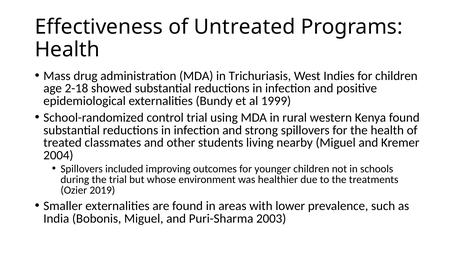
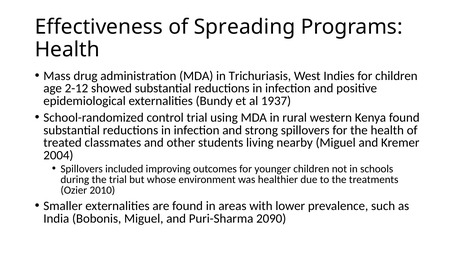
Untreated: Untreated -> Spreading (245, 27)
2-18: 2-18 -> 2-12 (76, 88)
1999: 1999 -> 1937 (276, 101)
2019: 2019 -> 2010 (102, 190)
2003: 2003 -> 2090 (271, 219)
